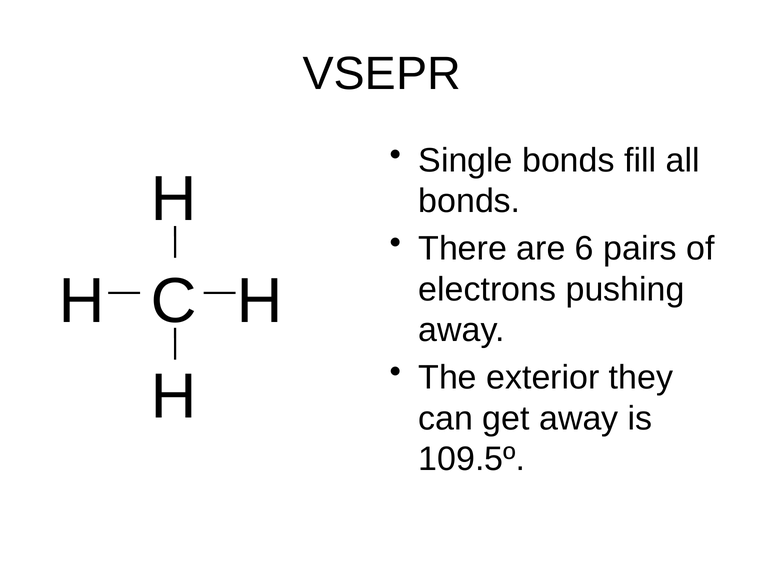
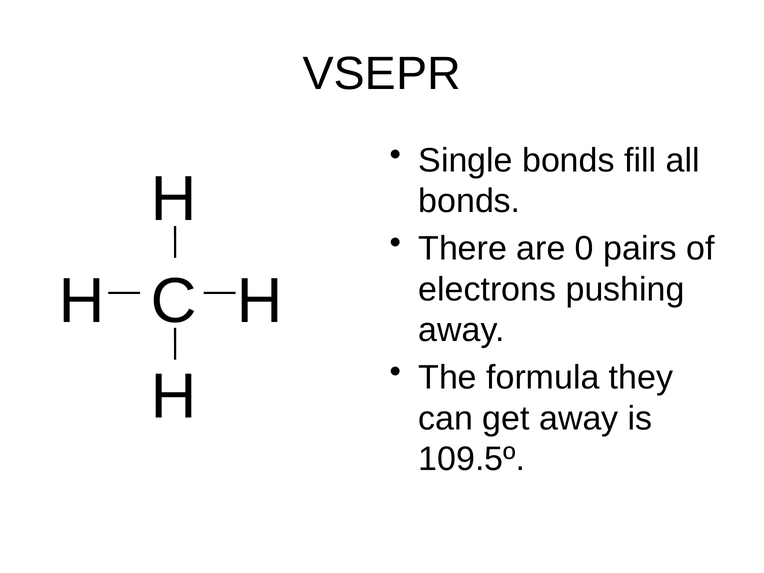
6: 6 -> 0 (584, 249)
exterior: exterior -> formula (543, 378)
